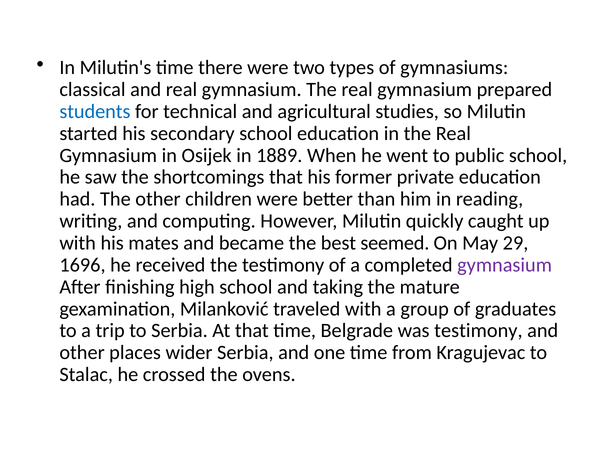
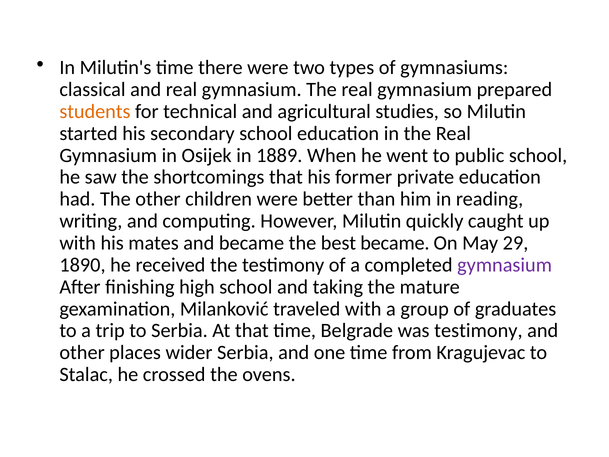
students colour: blue -> orange (95, 111)
best seemed: seemed -> became (395, 243)
1696: 1696 -> 1890 (82, 265)
